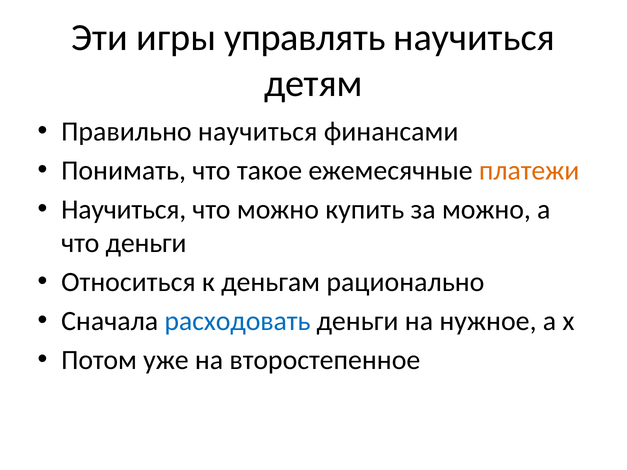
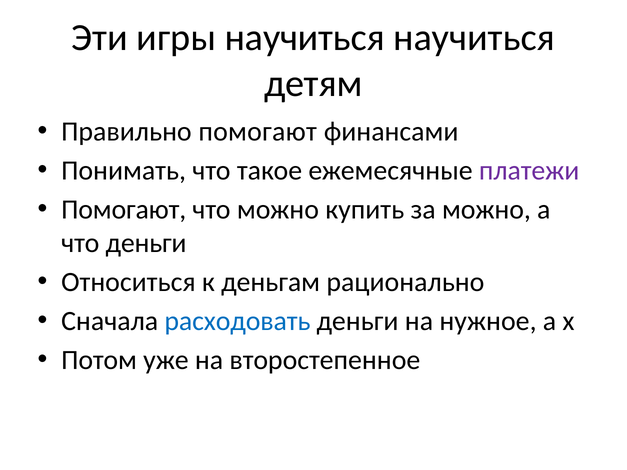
игры управлять: управлять -> научиться (305, 38)
Правильно научиться: научиться -> помогают (258, 132)
платежи colour: orange -> purple (529, 171)
Научиться: Научиться -> Помогают (124, 210)
